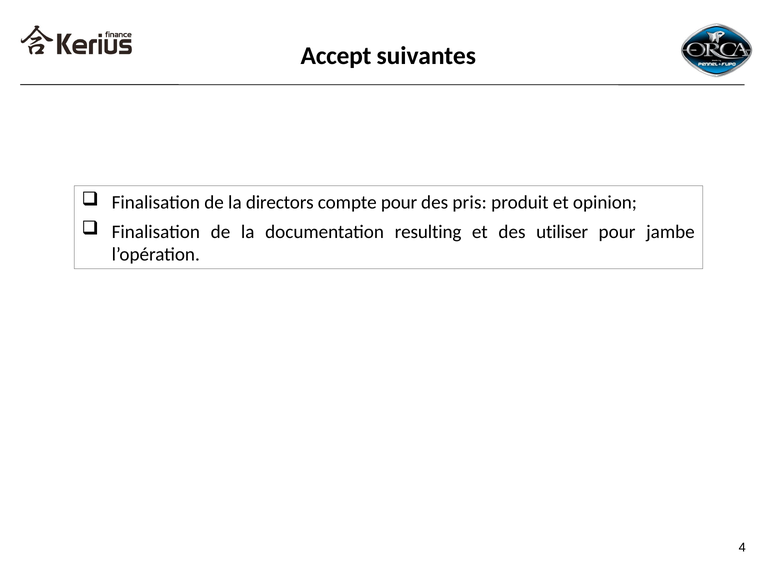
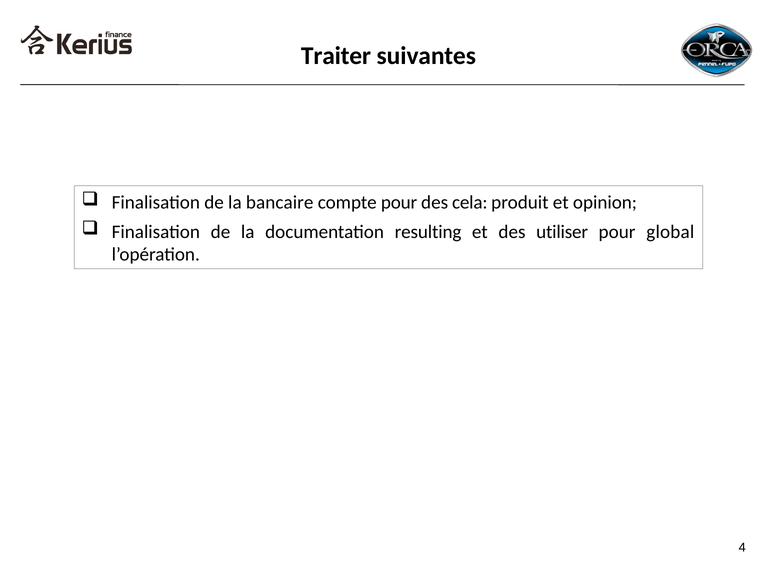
Accept: Accept -> Traiter (336, 56)
directors: directors -> bancaire (280, 202)
pris: pris -> cela (470, 202)
jambe: jambe -> global (670, 232)
